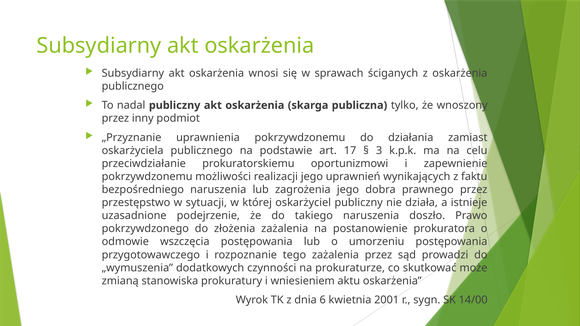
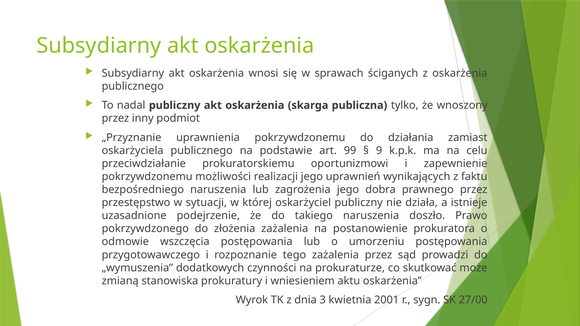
17: 17 -> 99 (350, 151)
3: 3 -> 9 (379, 151)
6: 6 -> 3 (323, 300)
14/00: 14/00 -> 27/00 (473, 300)
